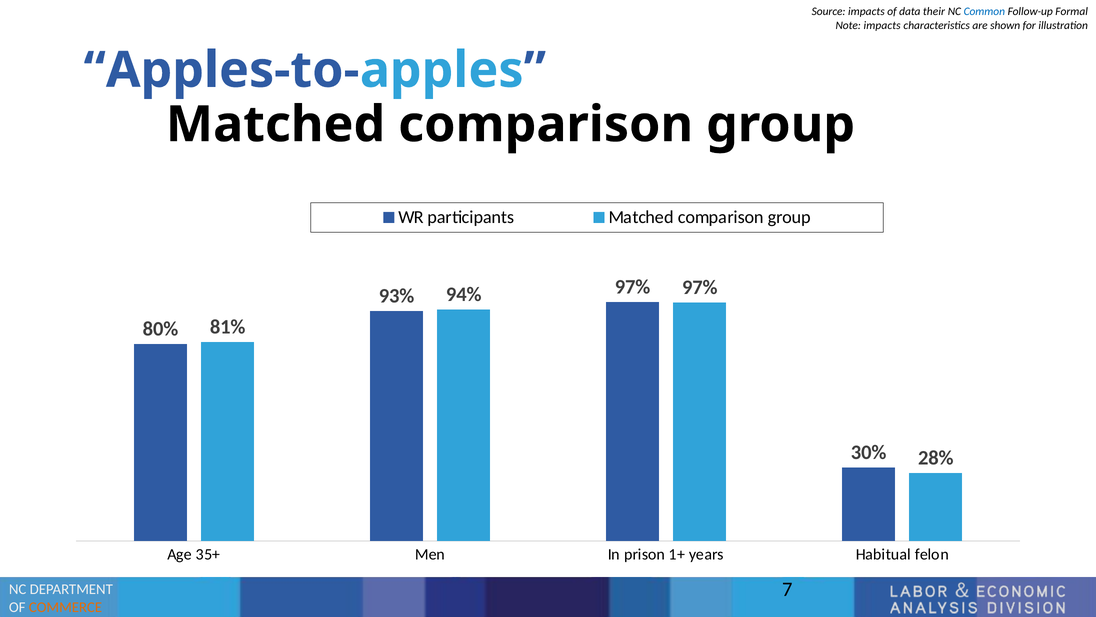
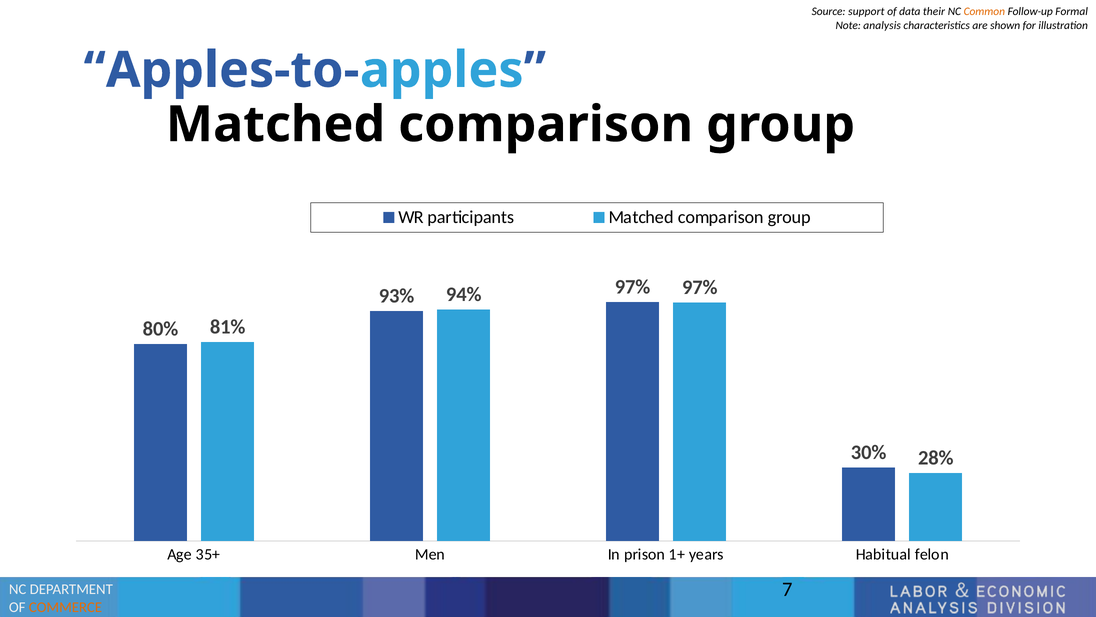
Source impacts: impacts -> support (866, 12)
Common colour: blue -> orange (984, 12)
Note impacts: impacts -> analysis (882, 25)
